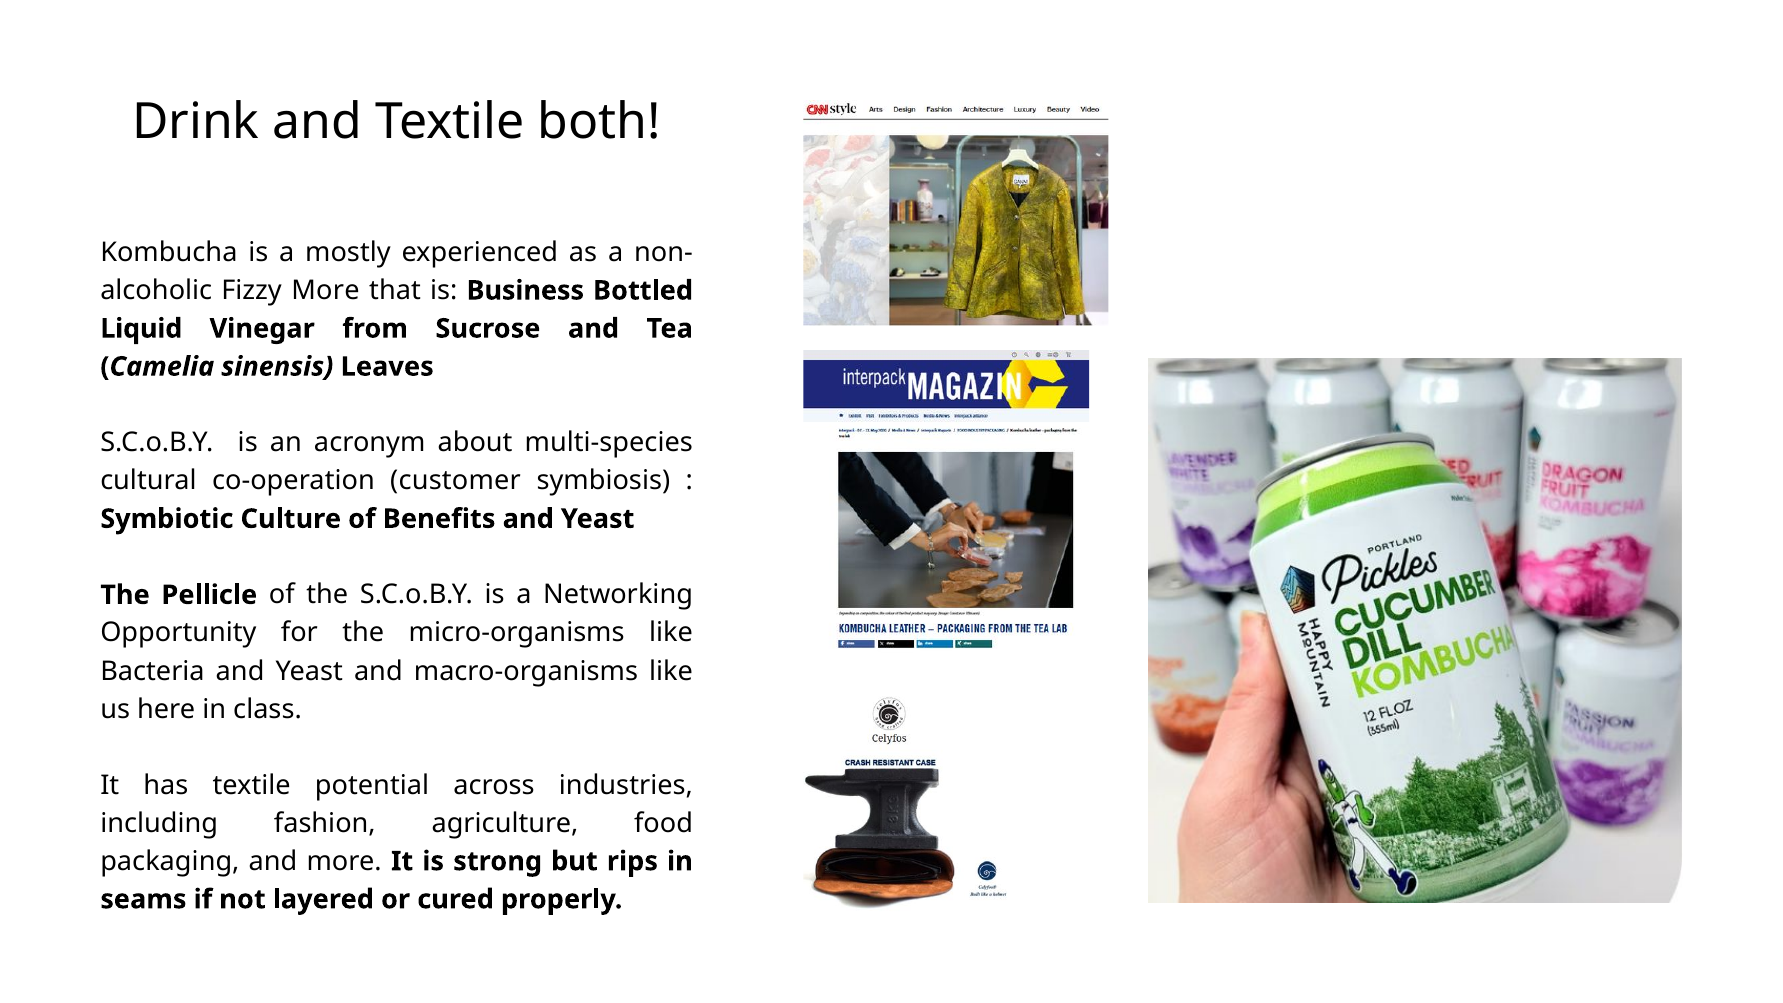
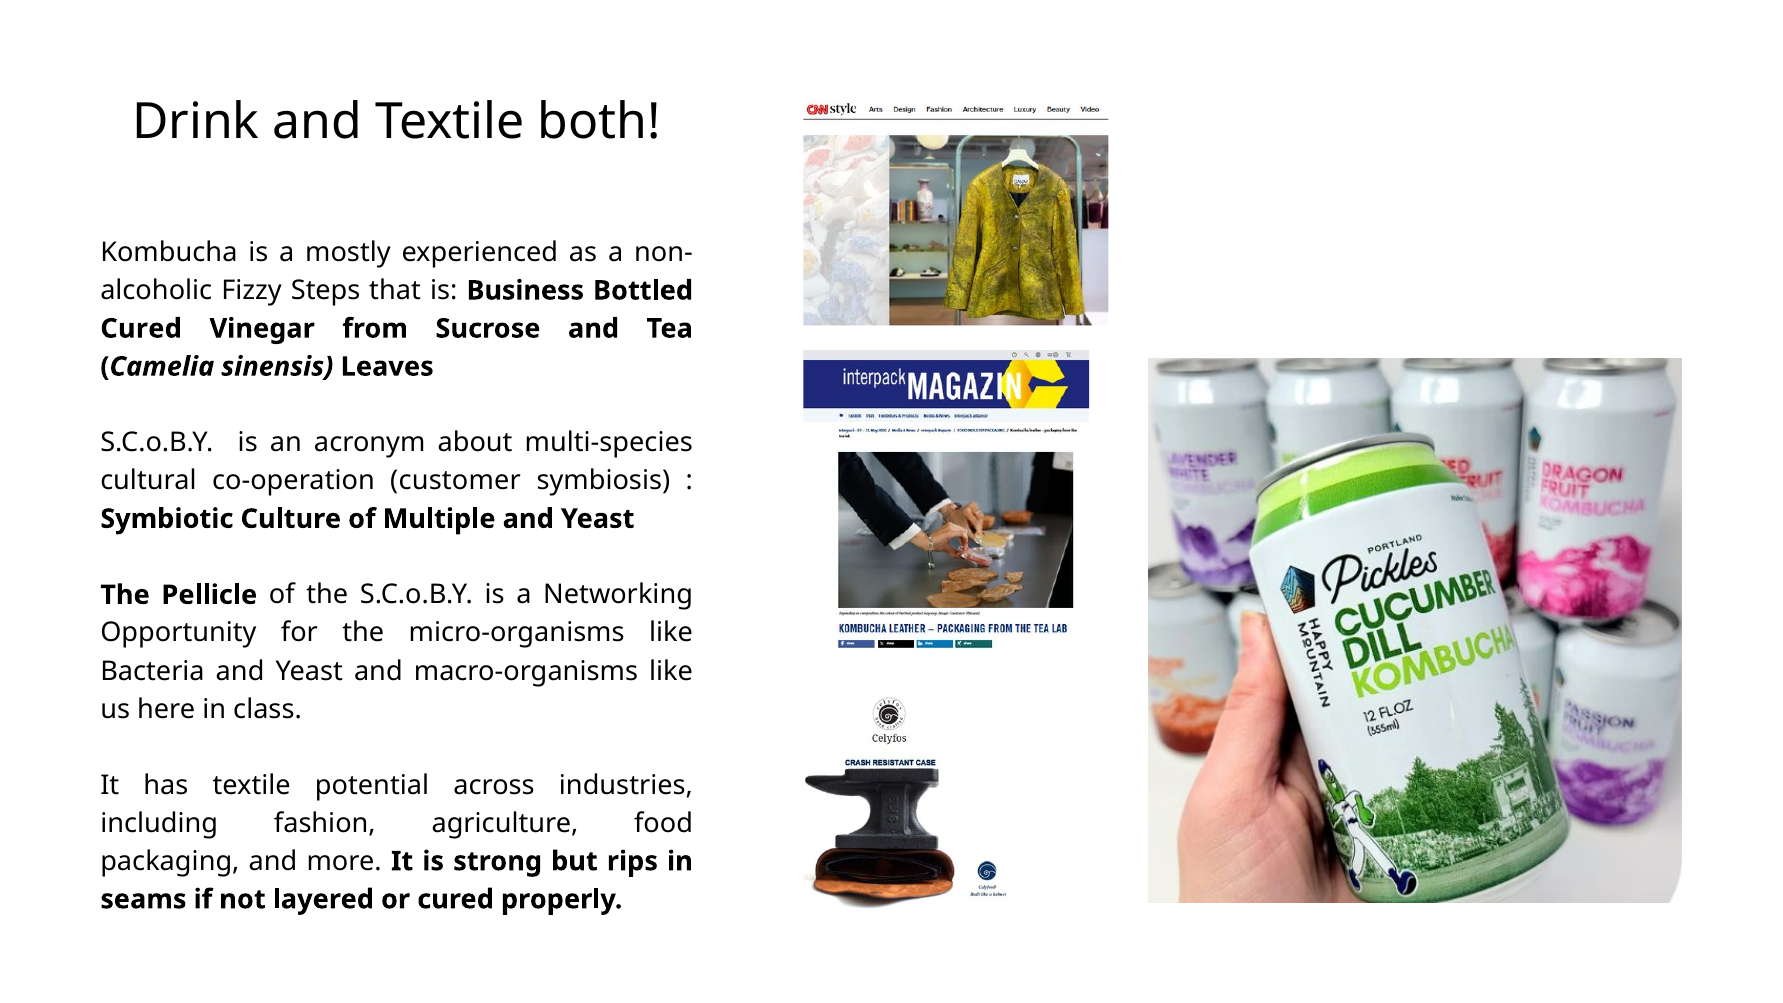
Fizzy More: More -> Steps (326, 291)
Liquid: Liquid -> Cured (141, 329)
Benefits: Benefits -> Multiple (439, 519)
